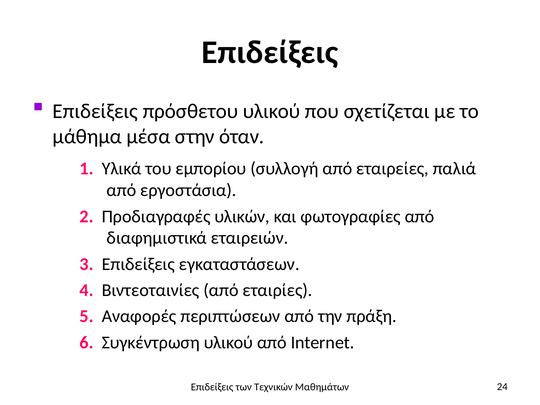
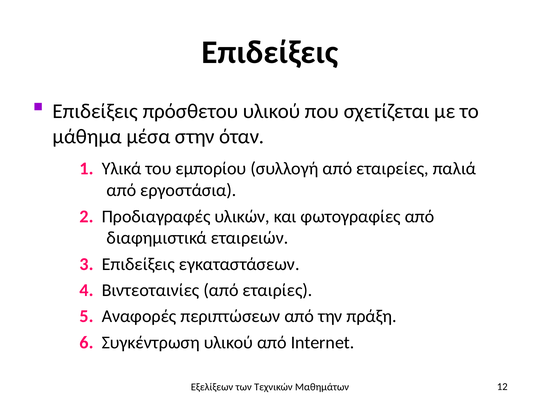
Επιδείξεις: Επιδείξεις -> Εξελίξεων (212, 387)
24: 24 -> 12 (502, 387)
